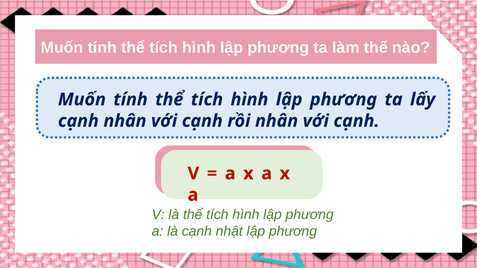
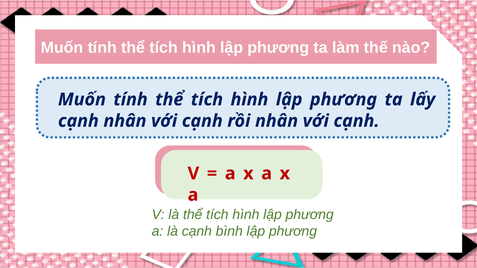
nhật: nhật -> bình (229, 232)
